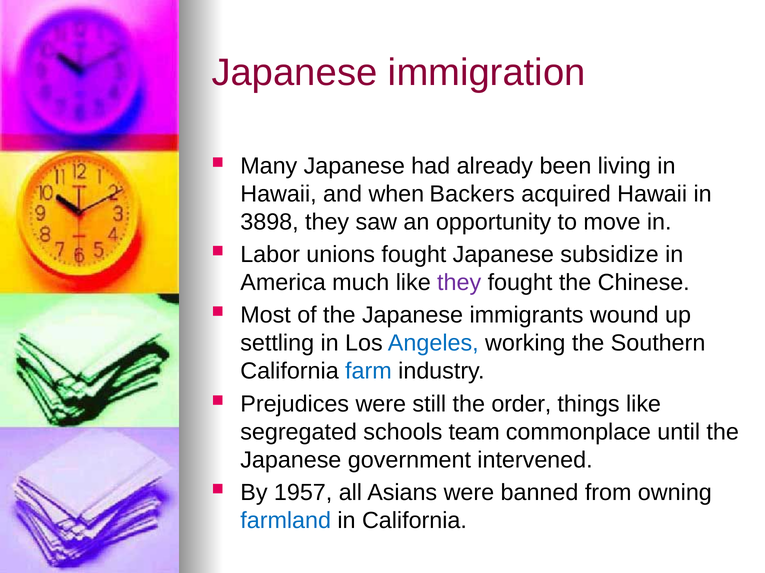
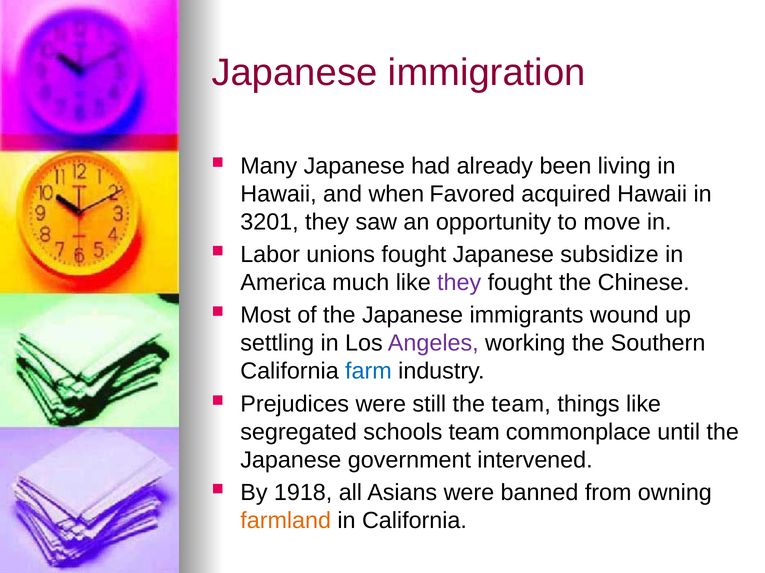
Backers: Backers -> Favored (472, 194)
3898: 3898 -> 3201 (270, 222)
Angeles colour: blue -> purple (433, 344)
the order: order -> team (521, 404)
1957: 1957 -> 1918 (303, 493)
farmland colour: blue -> orange (286, 521)
